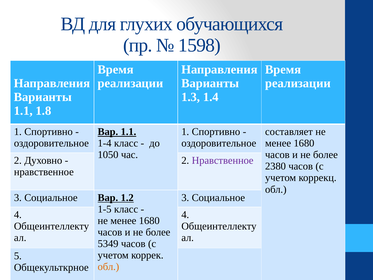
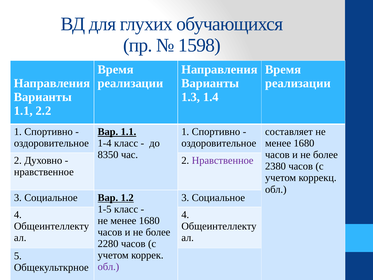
1.8: 1.8 -> 2.2 (44, 111)
1050: 1050 -> 8350 (108, 155)
5349: 5349 -> 2280 (108, 244)
обл colour: orange -> purple (108, 267)
